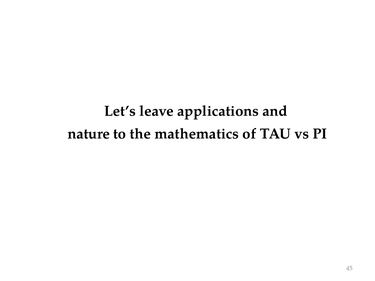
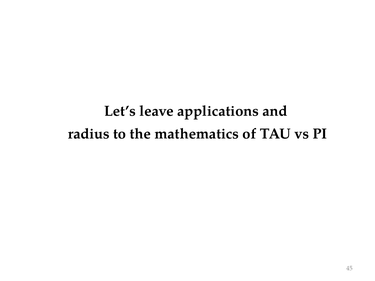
nature: nature -> radius (89, 134)
